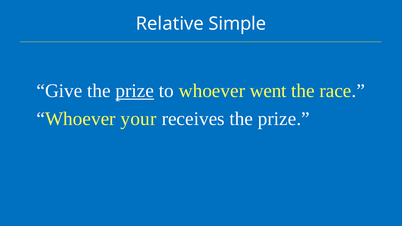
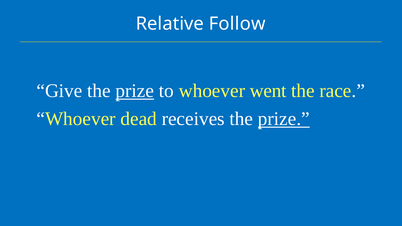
Simple: Simple -> Follow (237, 24)
your: your -> dead (139, 119)
prize underline: none -> present (284, 119)
